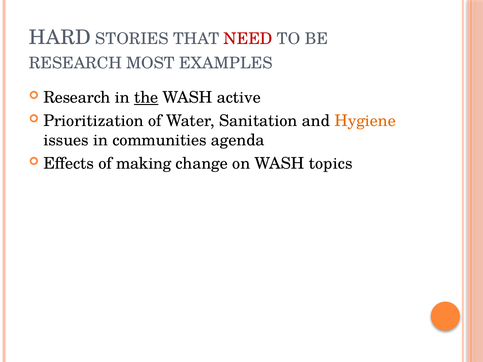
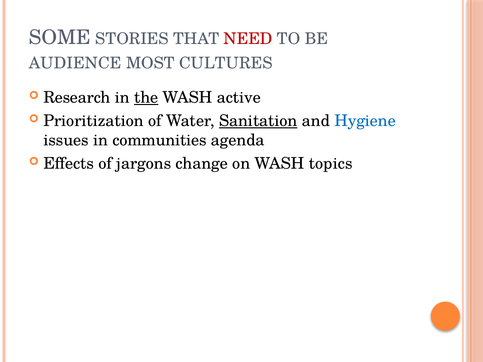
HARD: HARD -> SOME (60, 38)
RESEARCH: RESEARCH -> AUDIENCE (75, 63)
EXAMPLES: EXAMPLES -> CULTURES (226, 63)
Sanitation underline: none -> present (258, 121)
Hygiene colour: orange -> blue (365, 121)
making: making -> jargons (144, 164)
